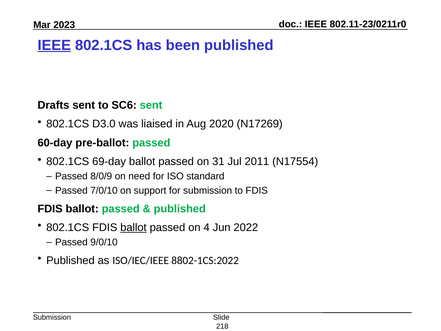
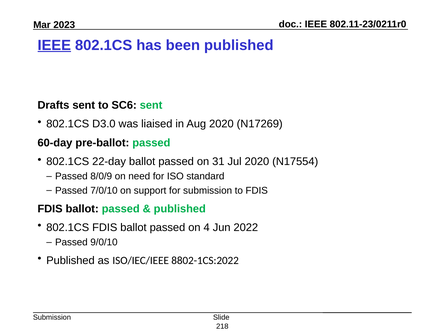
69-day: 69-day -> 22-day (109, 161)
Jul 2011: 2011 -> 2020 (257, 161)
ballot underline: present -> none (133, 227)
